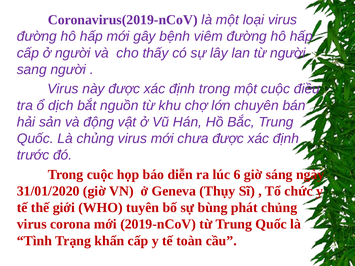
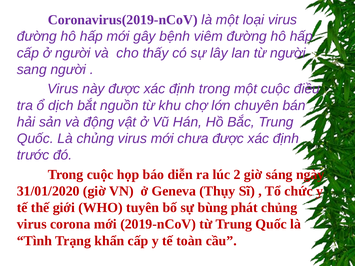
6: 6 -> 2 (237, 175)
